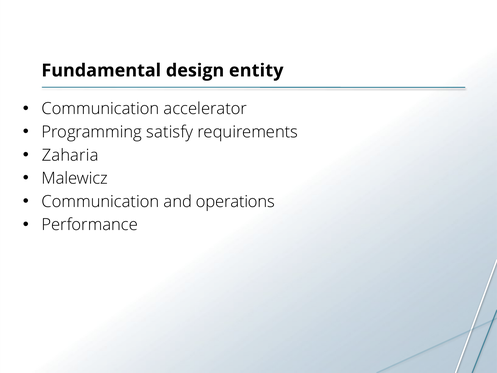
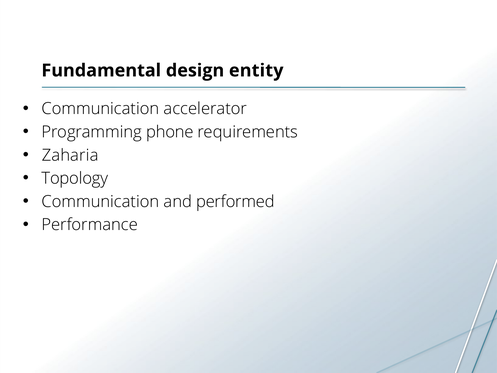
satisfy: satisfy -> phone (170, 132)
Malewicz: Malewicz -> Topology (75, 178)
operations: operations -> performed (235, 202)
